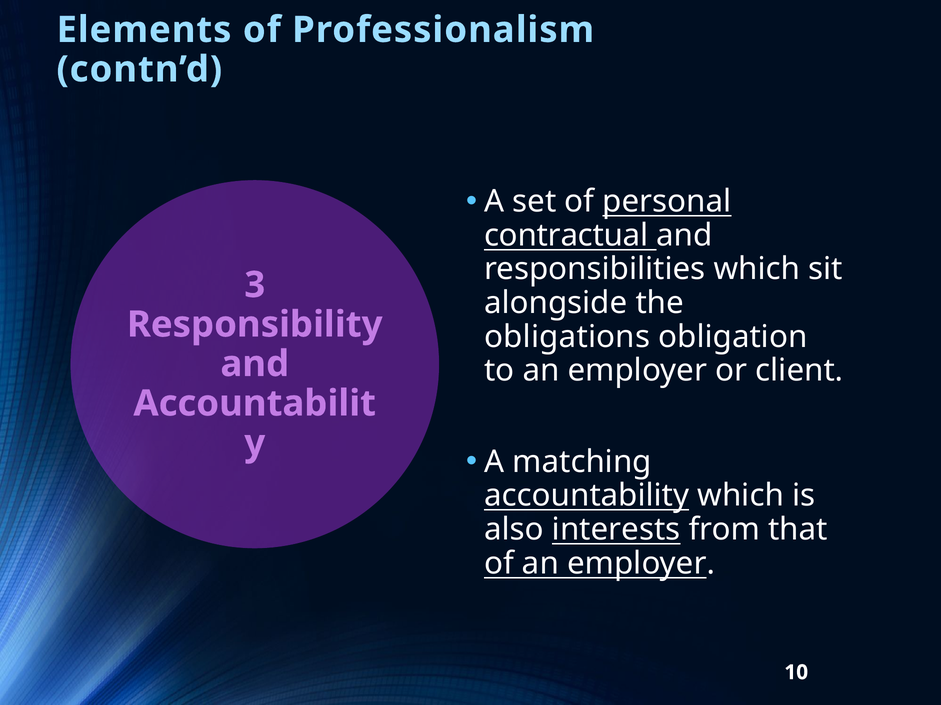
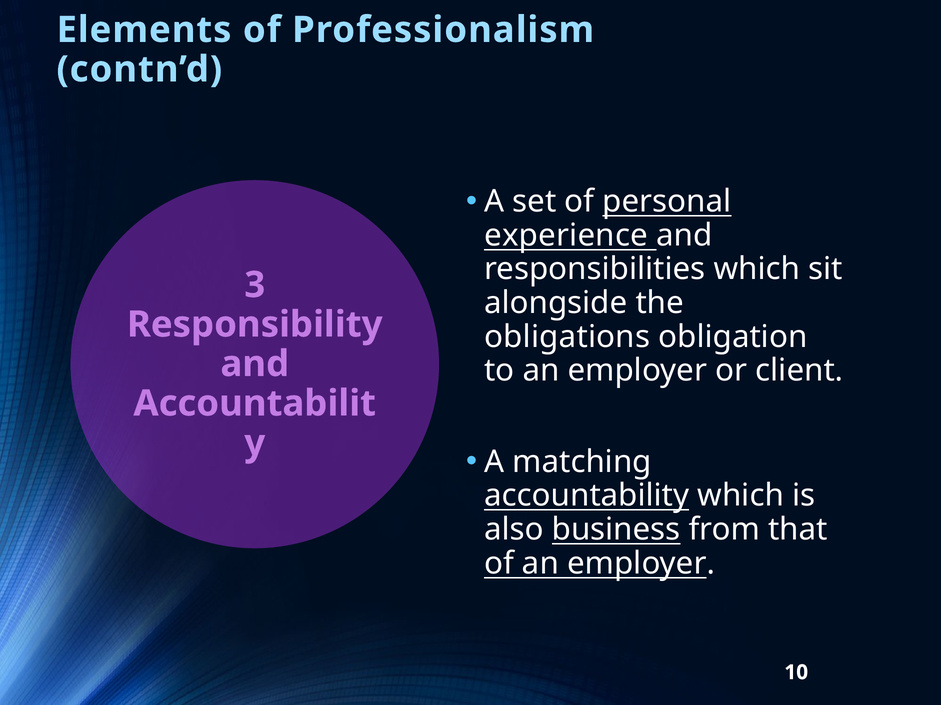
contractual: contractual -> experience (566, 236)
interests: interests -> business (616, 530)
